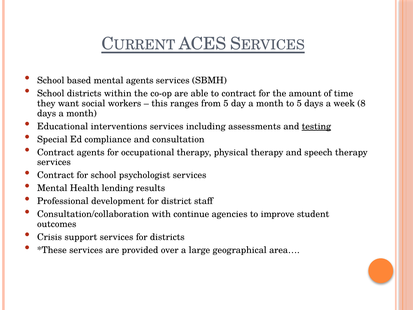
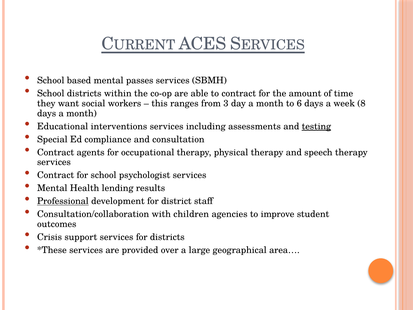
mental agents: agents -> passes (140, 80)
from 5: 5 -> 3 (226, 103)
to 5: 5 -> 6 (299, 103)
Professional underline: none -> present (63, 201)
continue: continue -> children (191, 214)
